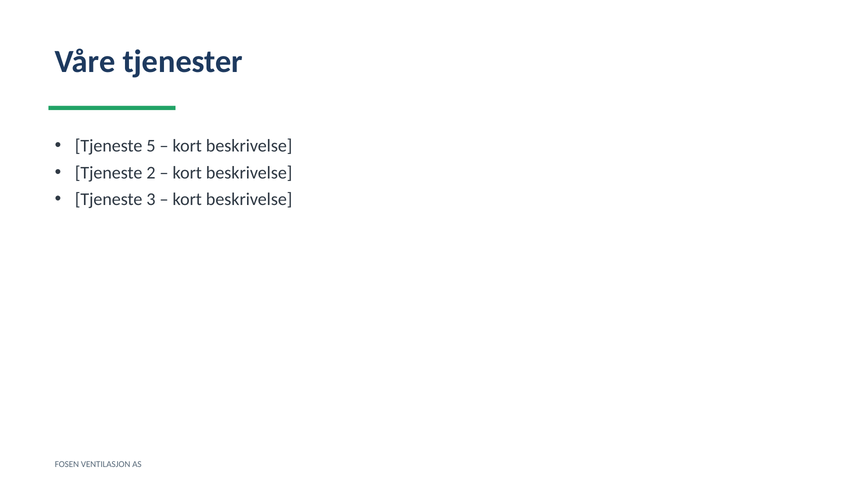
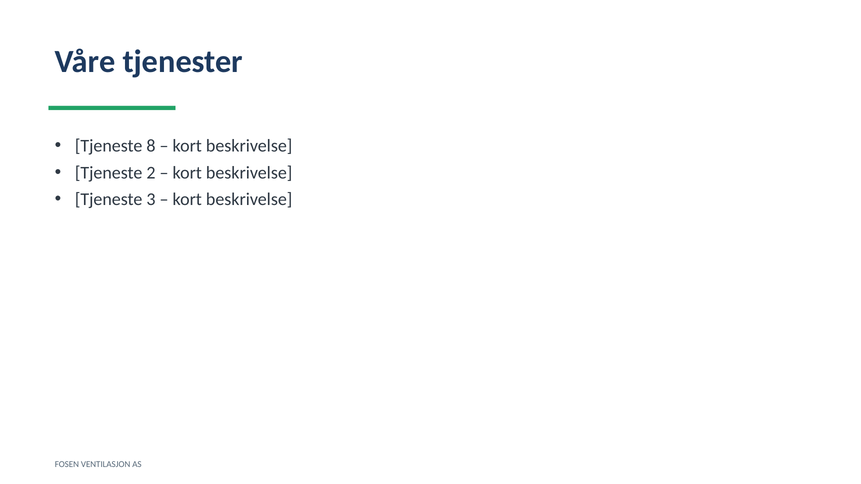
5: 5 -> 8 (151, 146)
